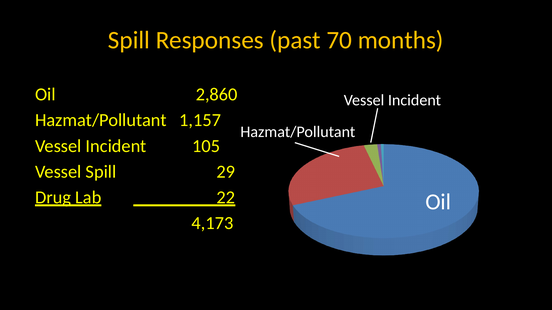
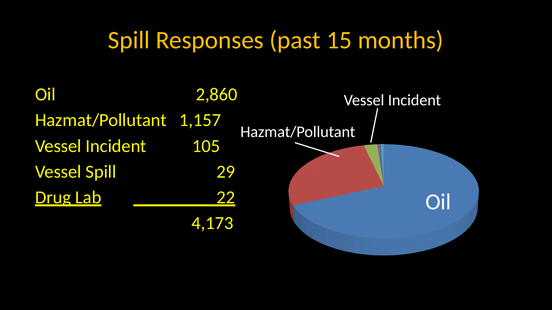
70: 70 -> 15 (339, 40)
